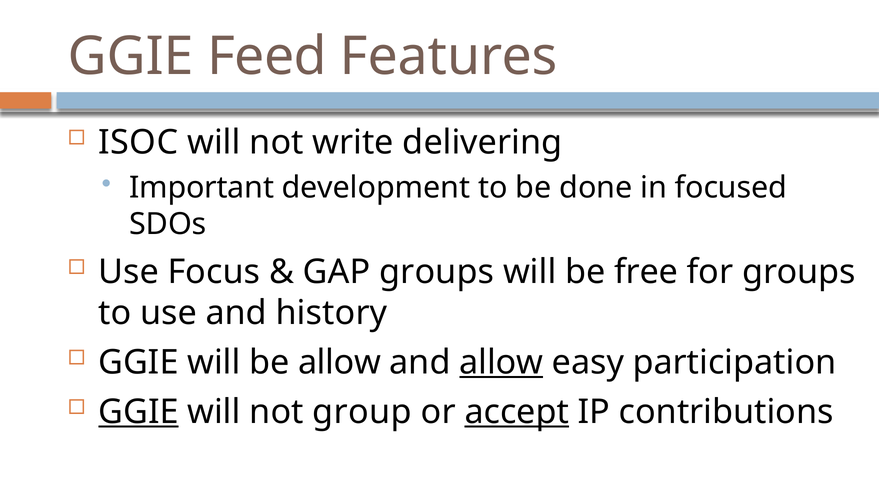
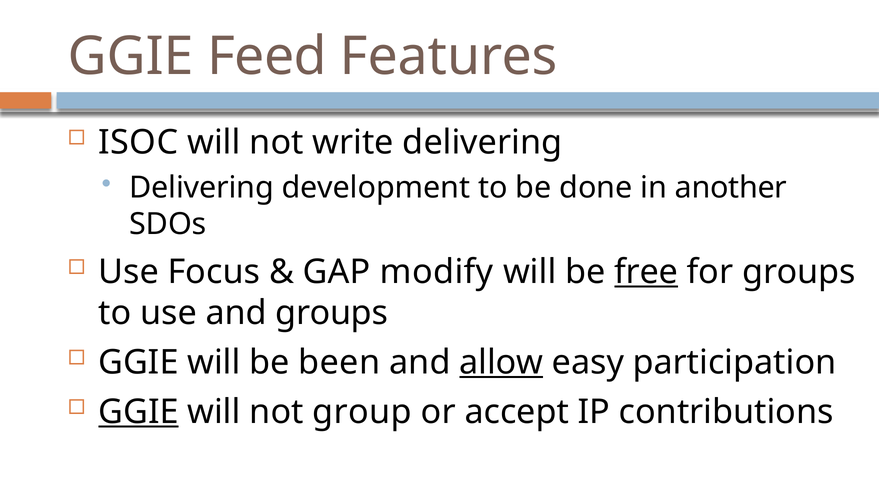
Important: Important -> Delivering (202, 188)
focused: focused -> another (731, 188)
GAP groups: groups -> modify (437, 272)
free underline: none -> present (646, 272)
and history: history -> groups (332, 313)
be allow: allow -> been (339, 363)
accept underline: present -> none (517, 412)
